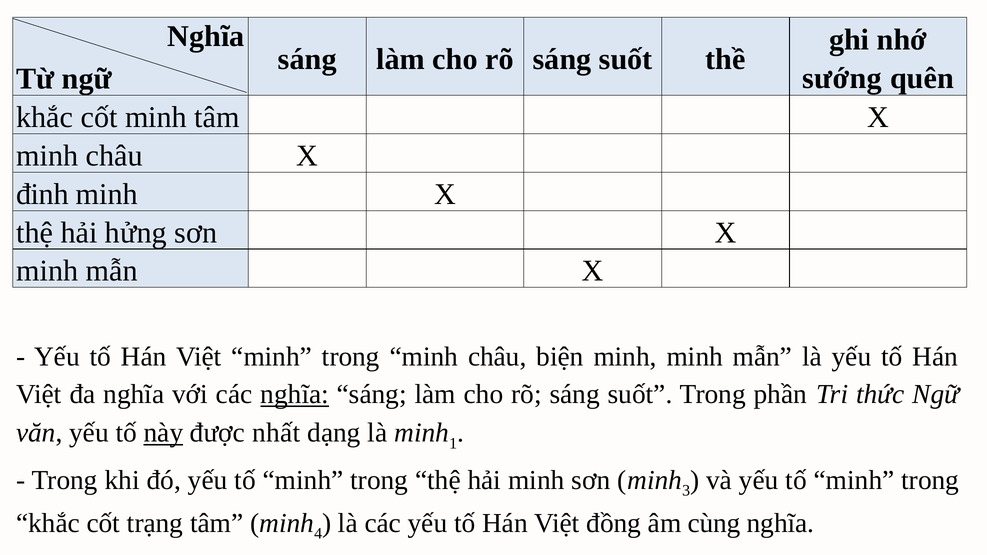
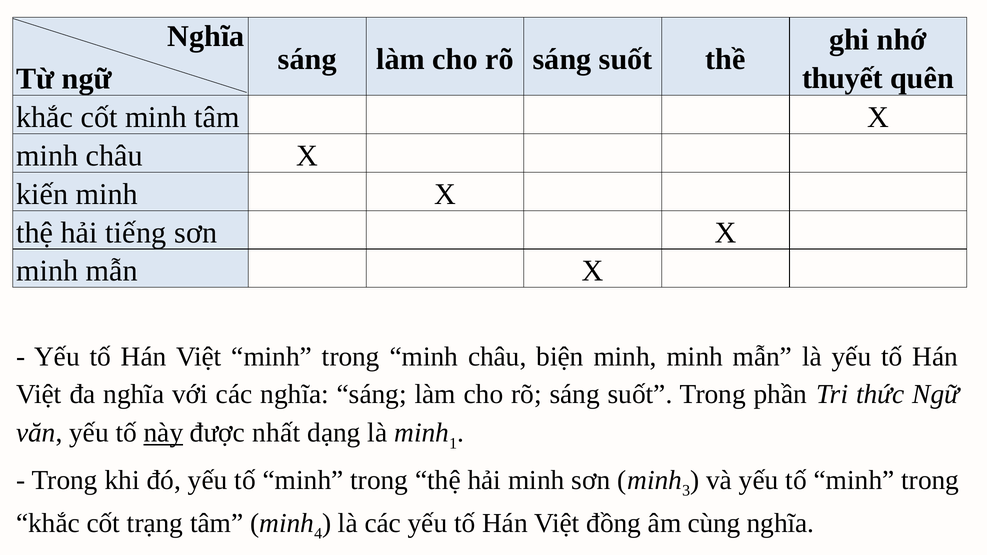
sướng: sướng -> thuyết (842, 78)
đinh: đinh -> kiến (42, 194)
hửng: hửng -> tiếng (136, 233)
nghĩa underline: present -> none (295, 395)
